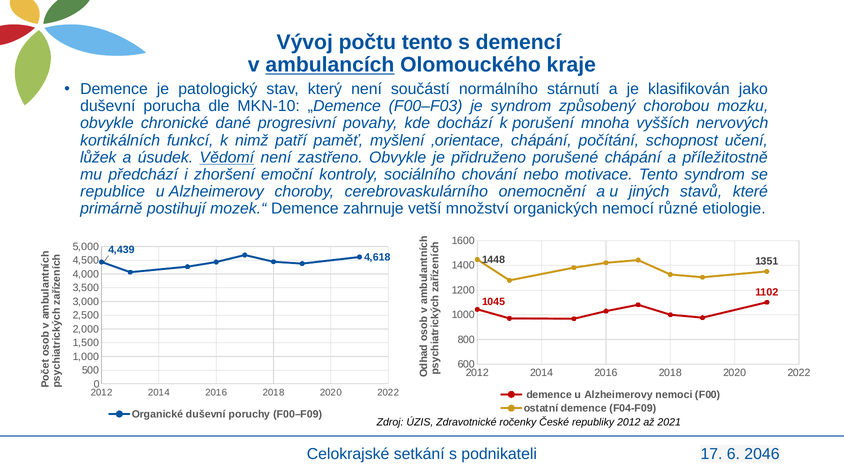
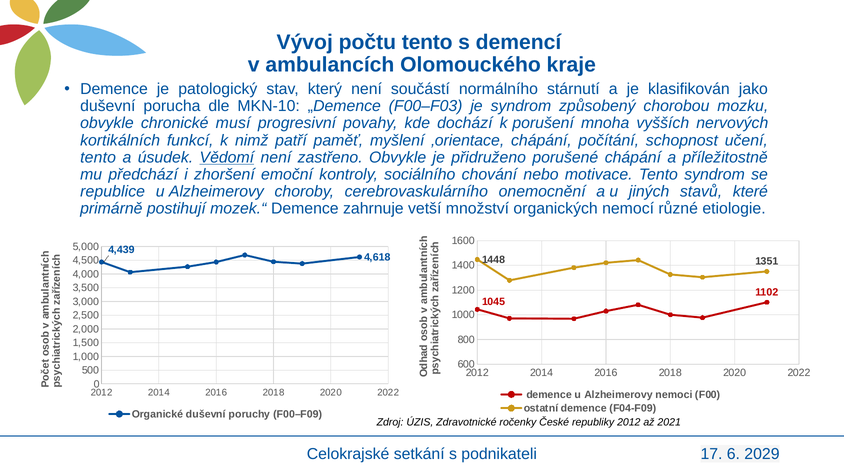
ambulancích underline: present -> none (330, 65)
dané: dané -> musí (233, 123)
lůžek: lůžek -> tento (98, 157)
2046: 2046 -> 2029 (762, 454)
